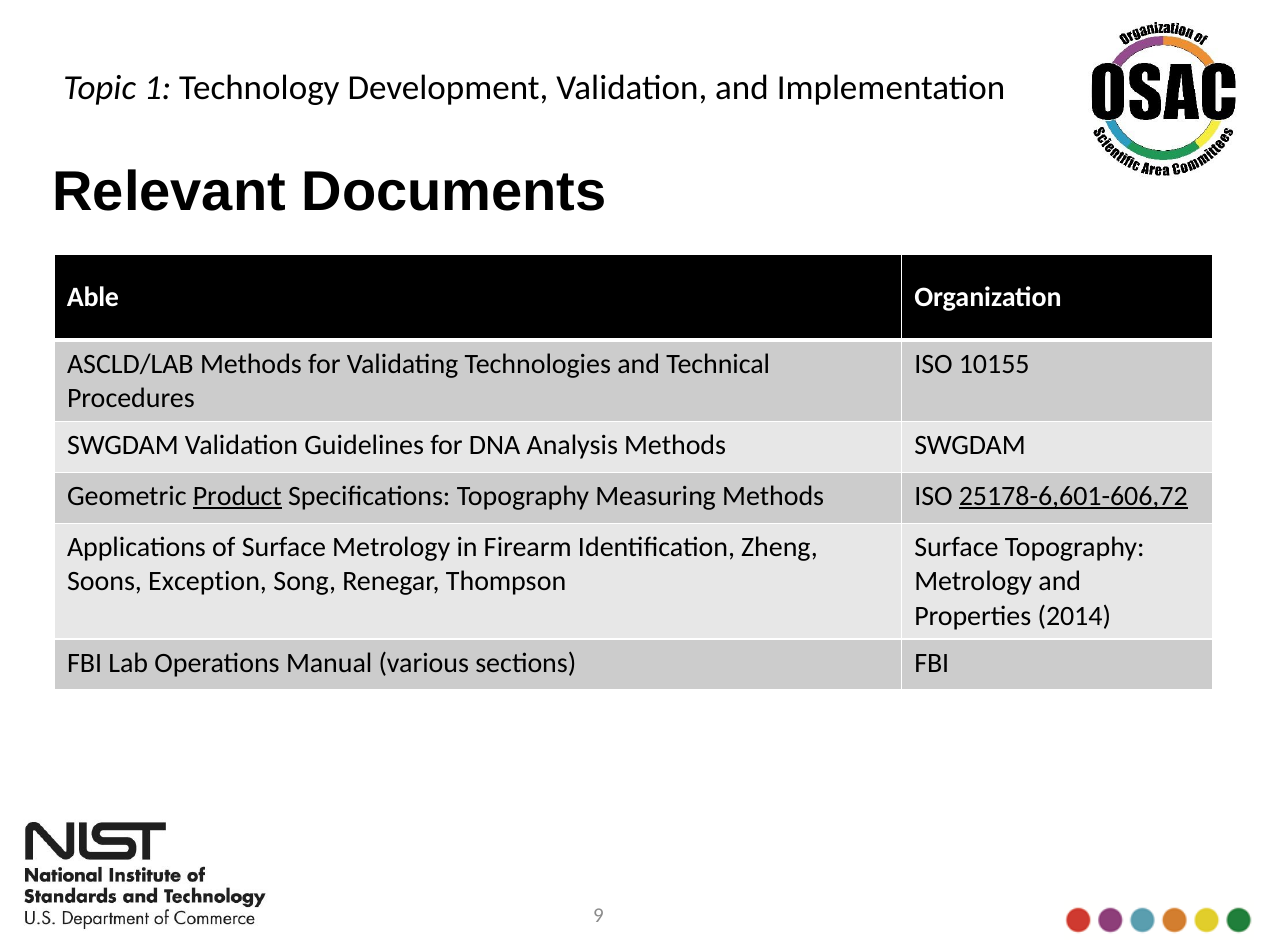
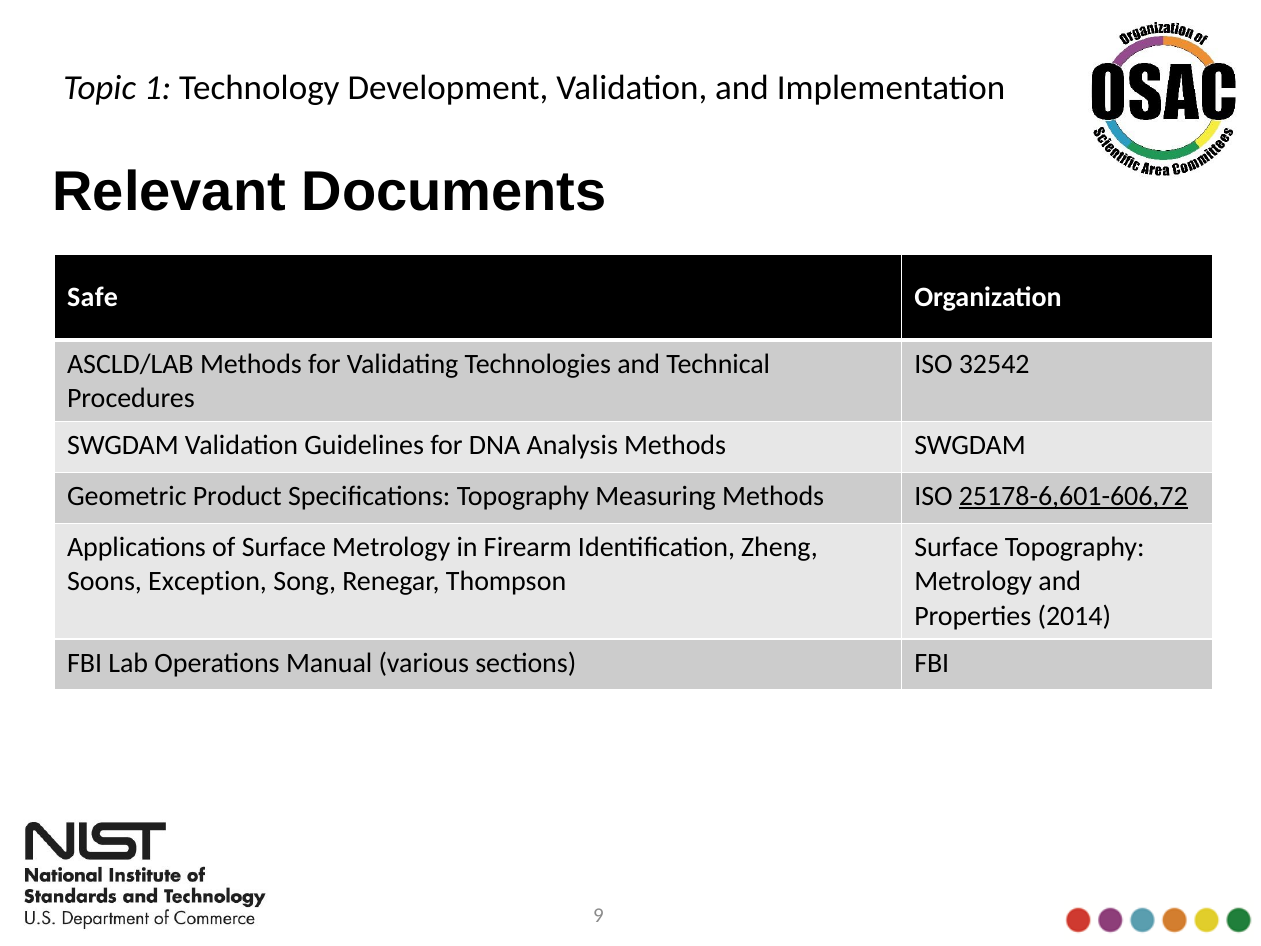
Able: Able -> Safe (93, 297)
10155: 10155 -> 32542 (994, 364)
Product underline: present -> none (237, 496)
